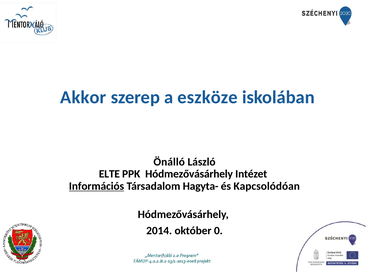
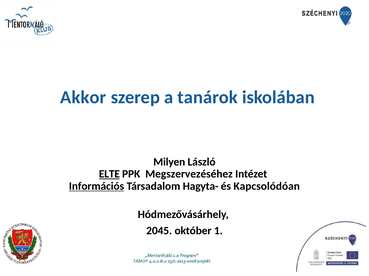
eszköze: eszköze -> tanárok (208, 98)
Önálló: Önálló -> Milyen (169, 162)
ELTE underline: none -> present (109, 174)
PPK Hódmezővásárhely: Hódmezővásárhely -> Megszervezéséhez (189, 174)
2014: 2014 -> 2045 (159, 231)
0: 0 -> 1 (218, 231)
